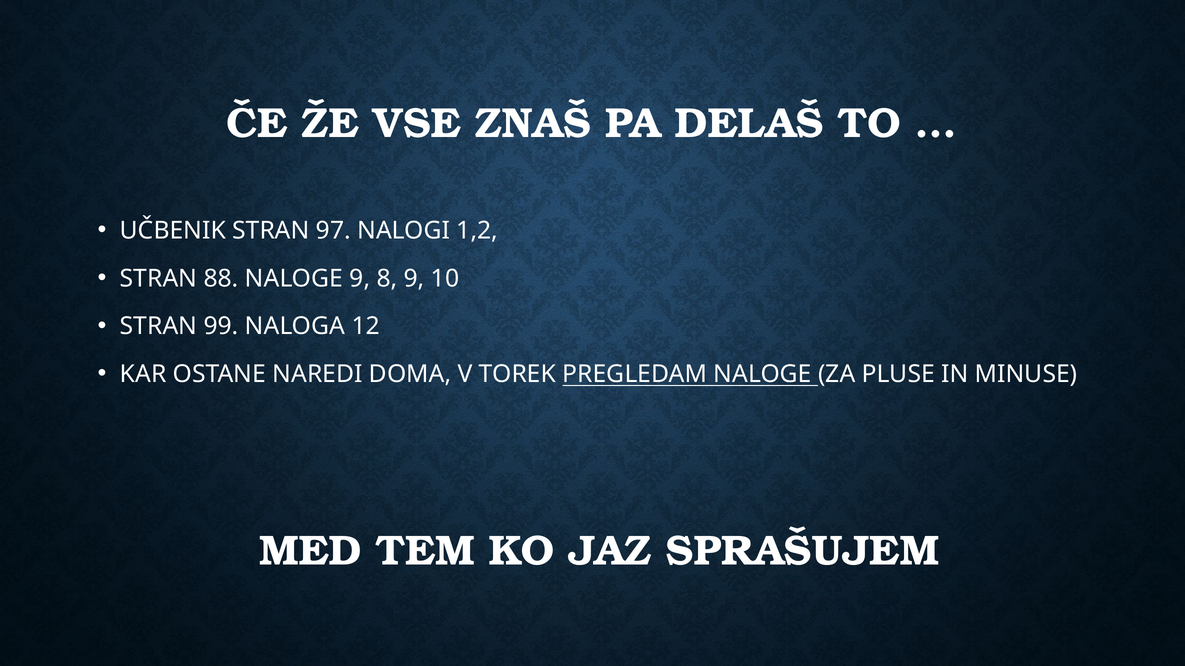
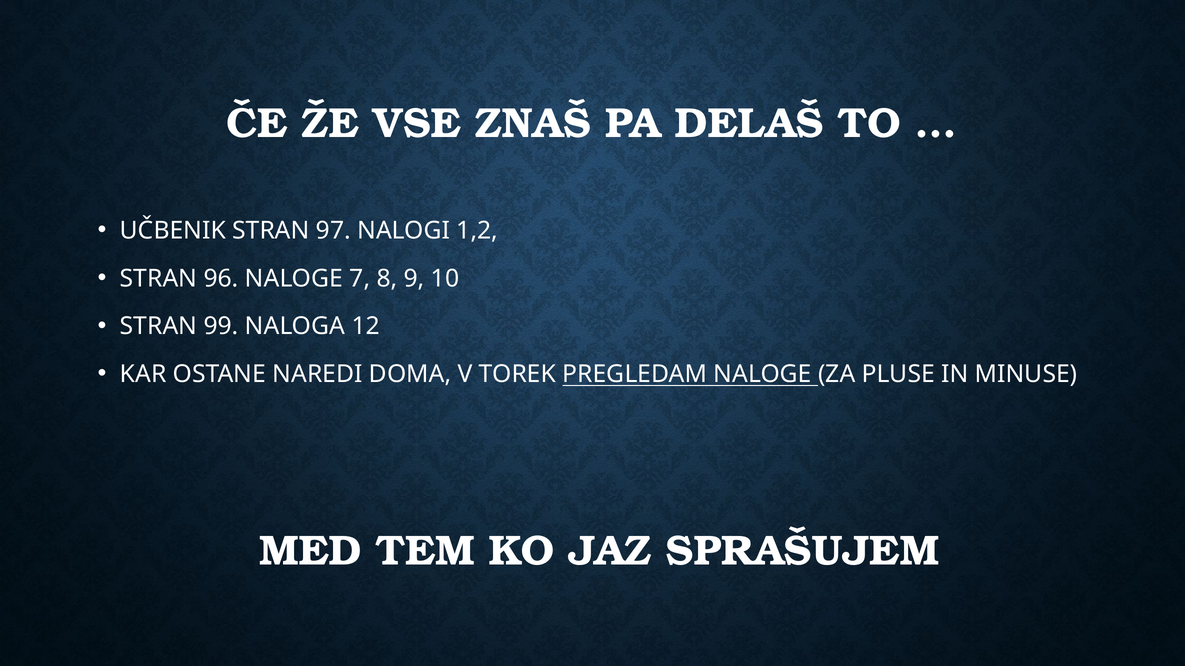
88: 88 -> 96 (221, 279)
NALOGE 9: 9 -> 7 (360, 279)
